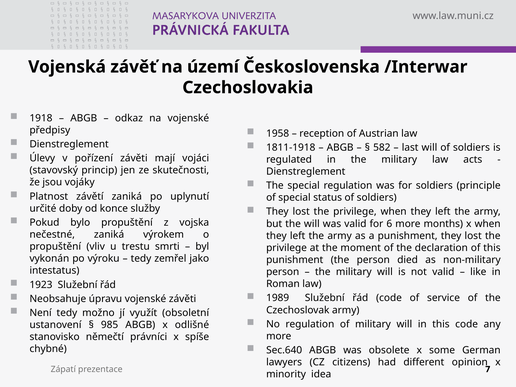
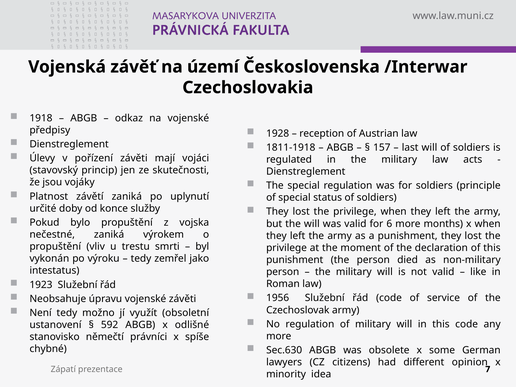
1958: 1958 -> 1928 (278, 133)
582: 582 -> 157 (382, 147)
1989: 1989 -> 1956 (278, 298)
985: 985 -> 592 (110, 325)
Sec.640: Sec.640 -> Sec.630 (284, 350)
